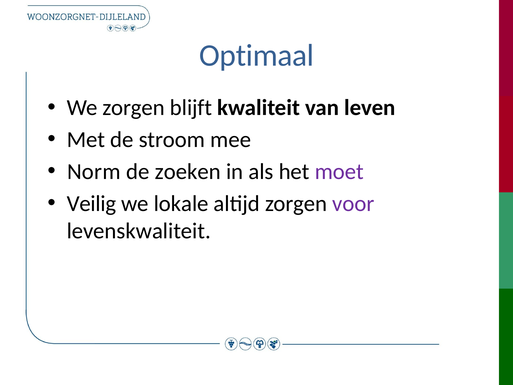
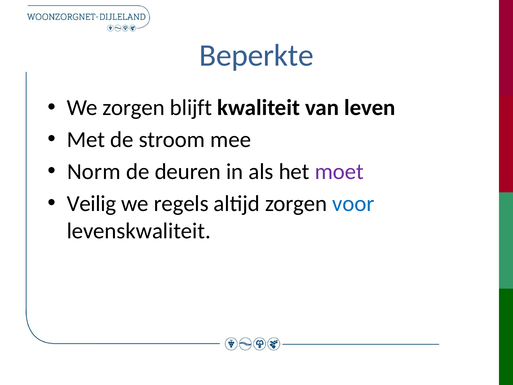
Optimaal: Optimaal -> Beperkte (257, 55)
zoeken: zoeken -> deuren (188, 171)
lokale: lokale -> regels (181, 203)
voor colour: purple -> blue (353, 203)
